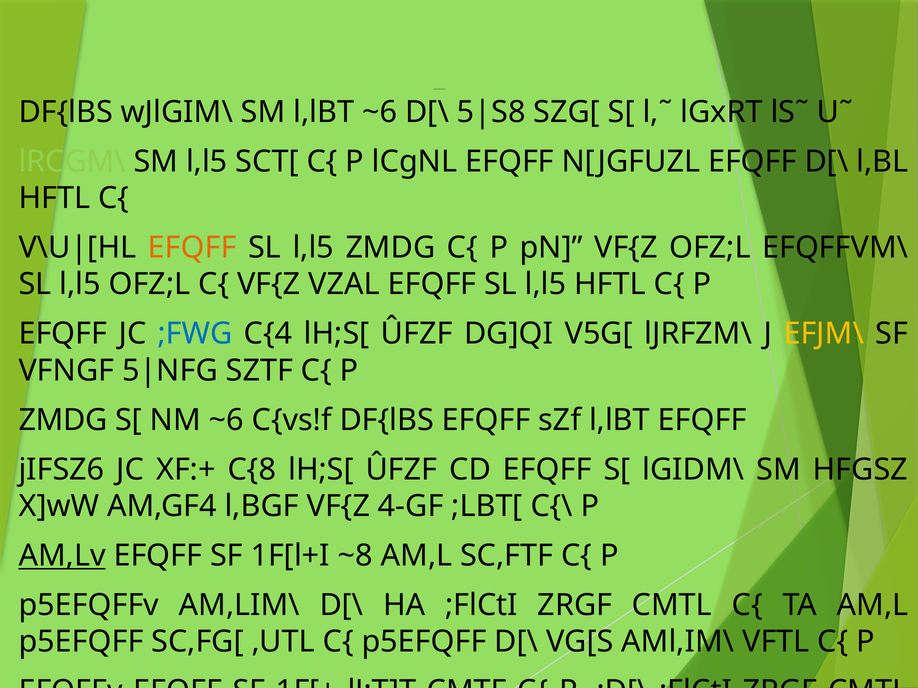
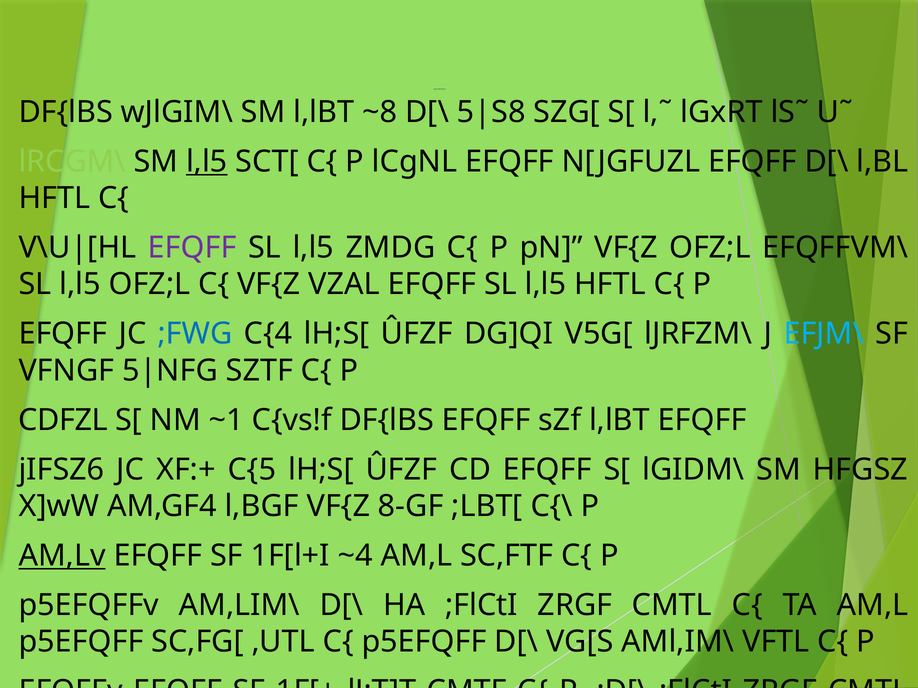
l,lBT ~6: ~6 -> ~8 (380, 112)
l,l5 underline: none -> present (207, 162)
EFQFF colour: orange -> purple (192, 248)
EFJM\ colour: yellow -> light blue (824, 334)
ZMDG: ZMDG -> CDFZL (63, 420)
NM ~6: ~6 -> ~1 (226, 420)
C{8: C{8 -> C{5 (252, 470)
4-GF: 4-GF -> 8-GF (411, 506)
~8: ~8 -> ~4 (355, 556)
